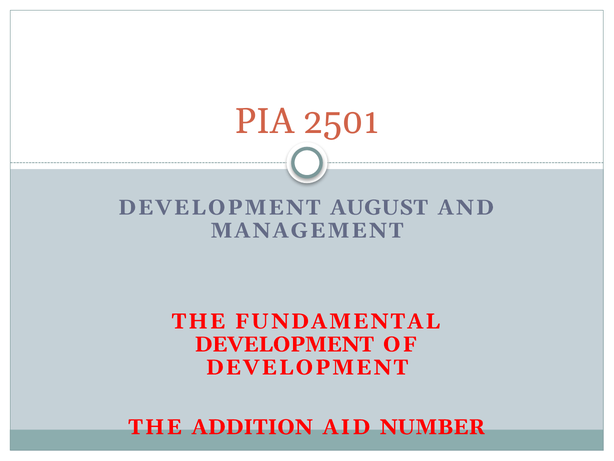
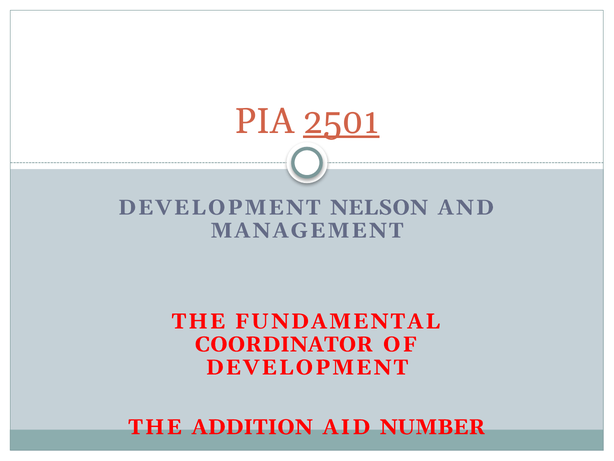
2501 underline: none -> present (341, 121)
AUGUST: AUGUST -> NELSON (379, 207)
DEVELOPMENT: DEVELOPMENT -> COORDINATOR (284, 344)
